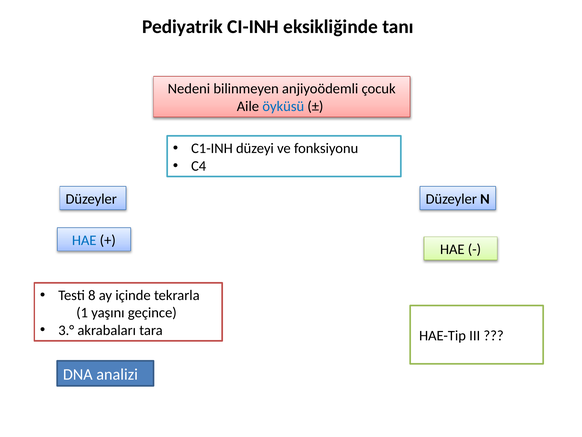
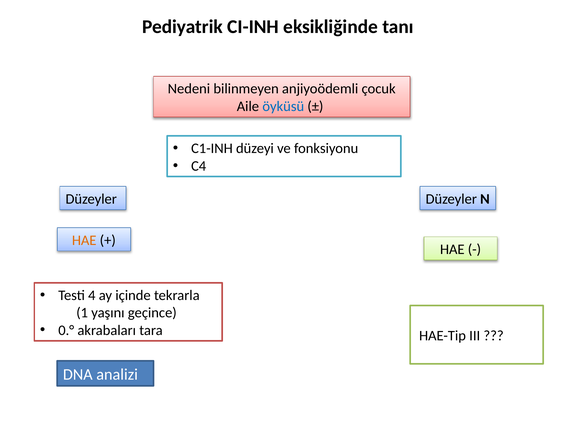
HAE colour: blue -> orange (84, 240)
8: 8 -> 4 (92, 295)
3.°: 3.° -> 0.° (66, 330)
